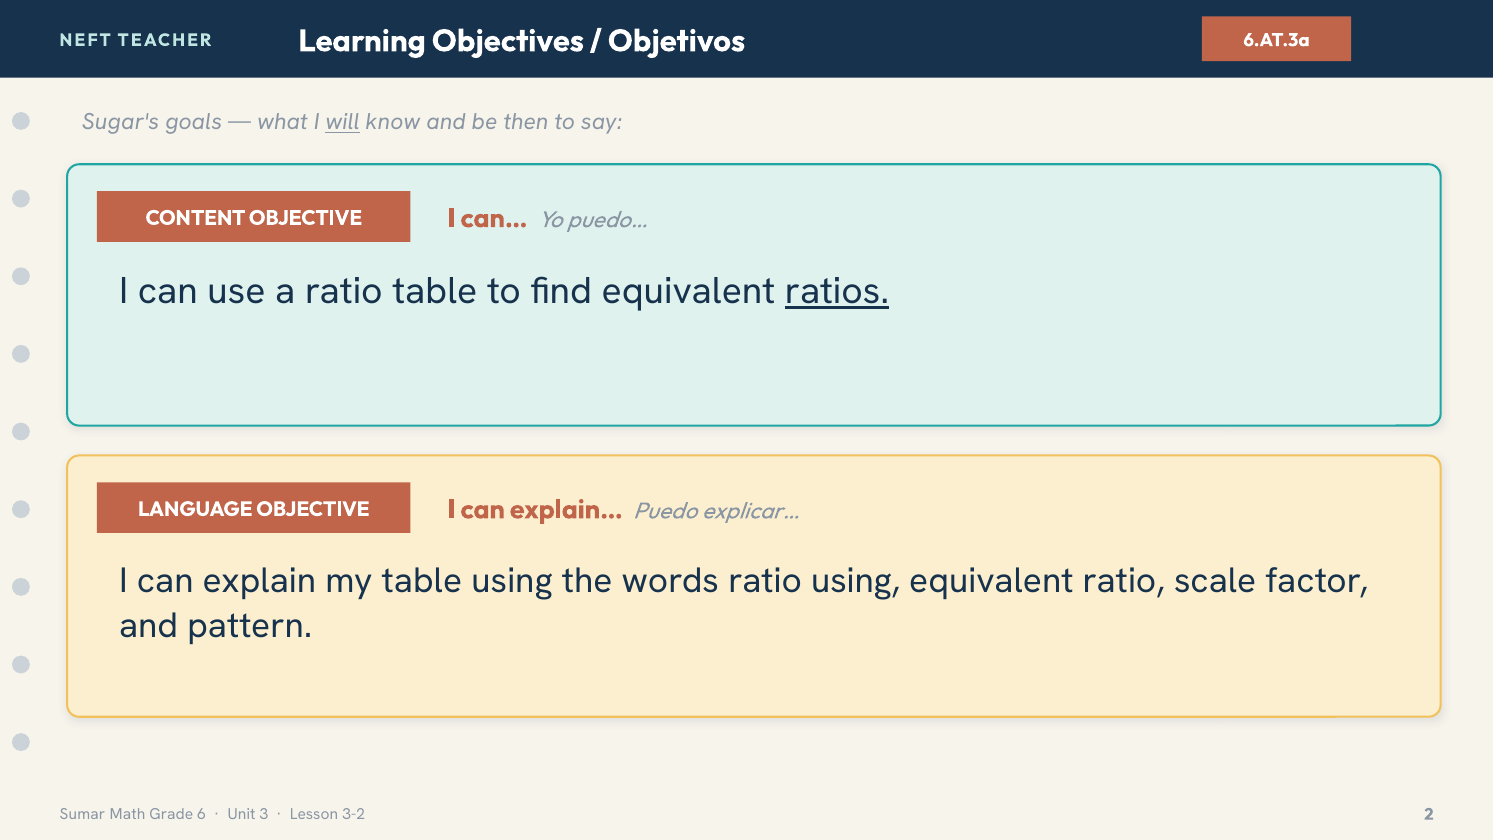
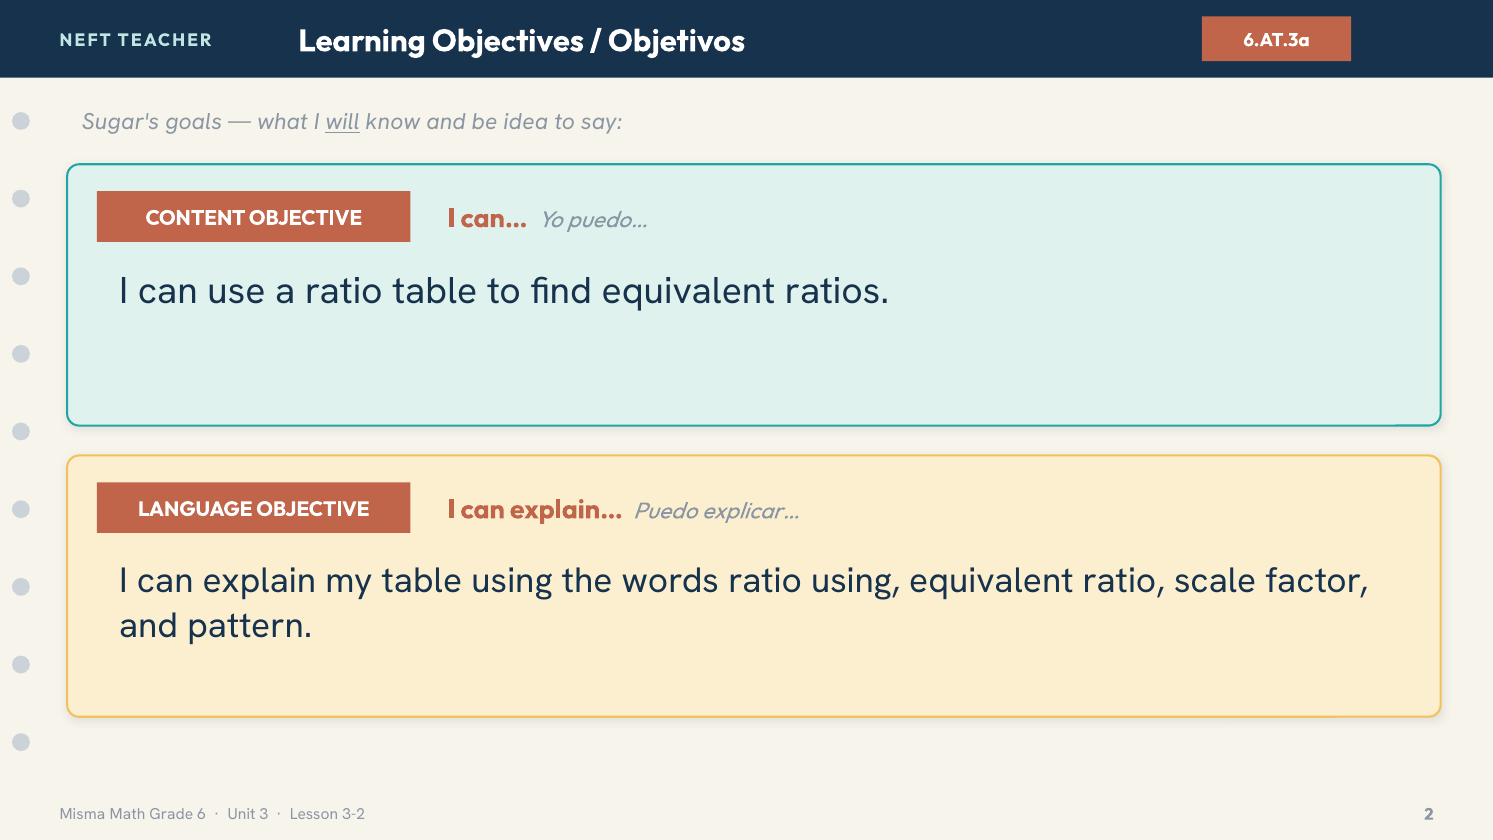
then: then -> idea (526, 122)
ratios underline: present -> none (837, 291)
Sumar: Sumar -> Misma (82, 814)
